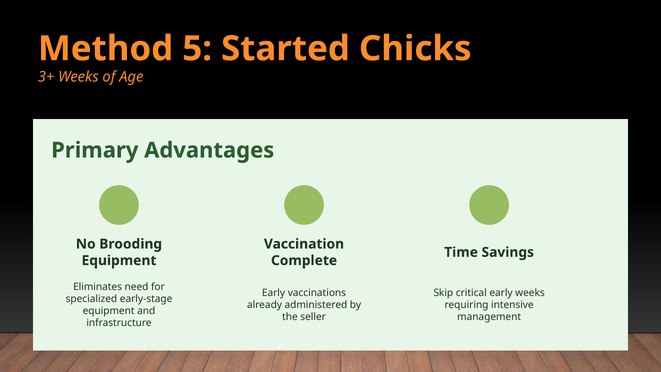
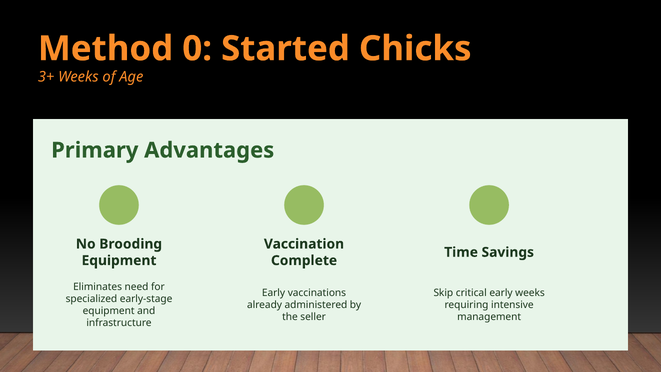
5: 5 -> 0 (197, 49)
